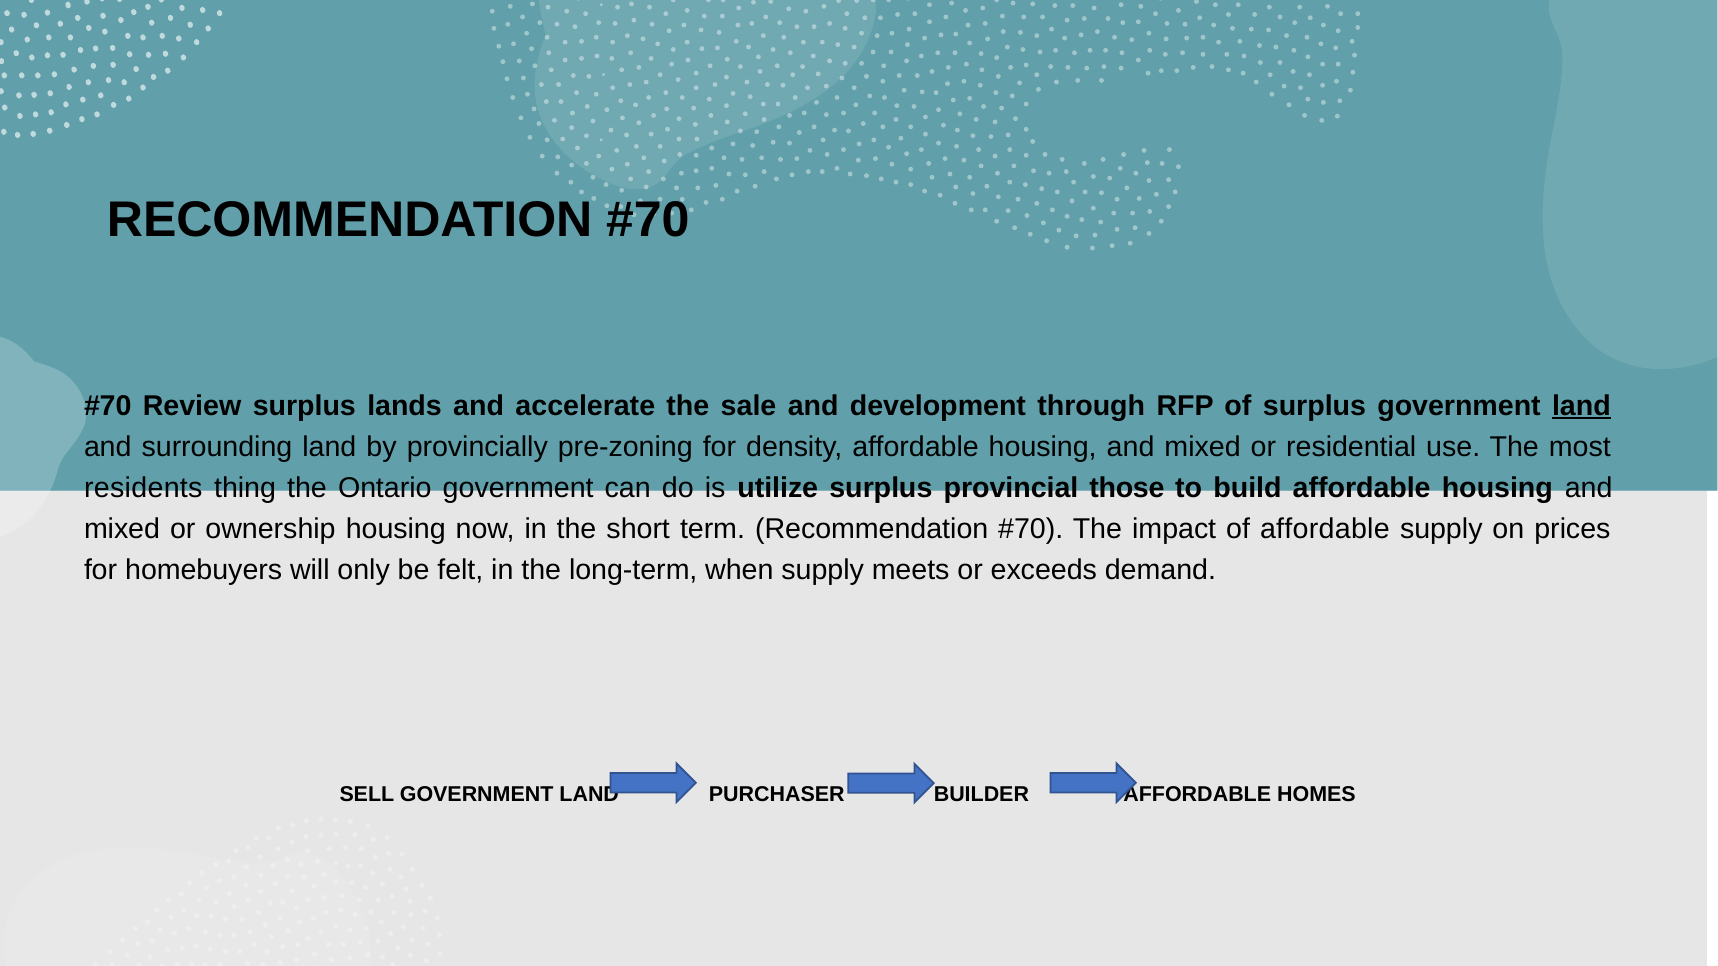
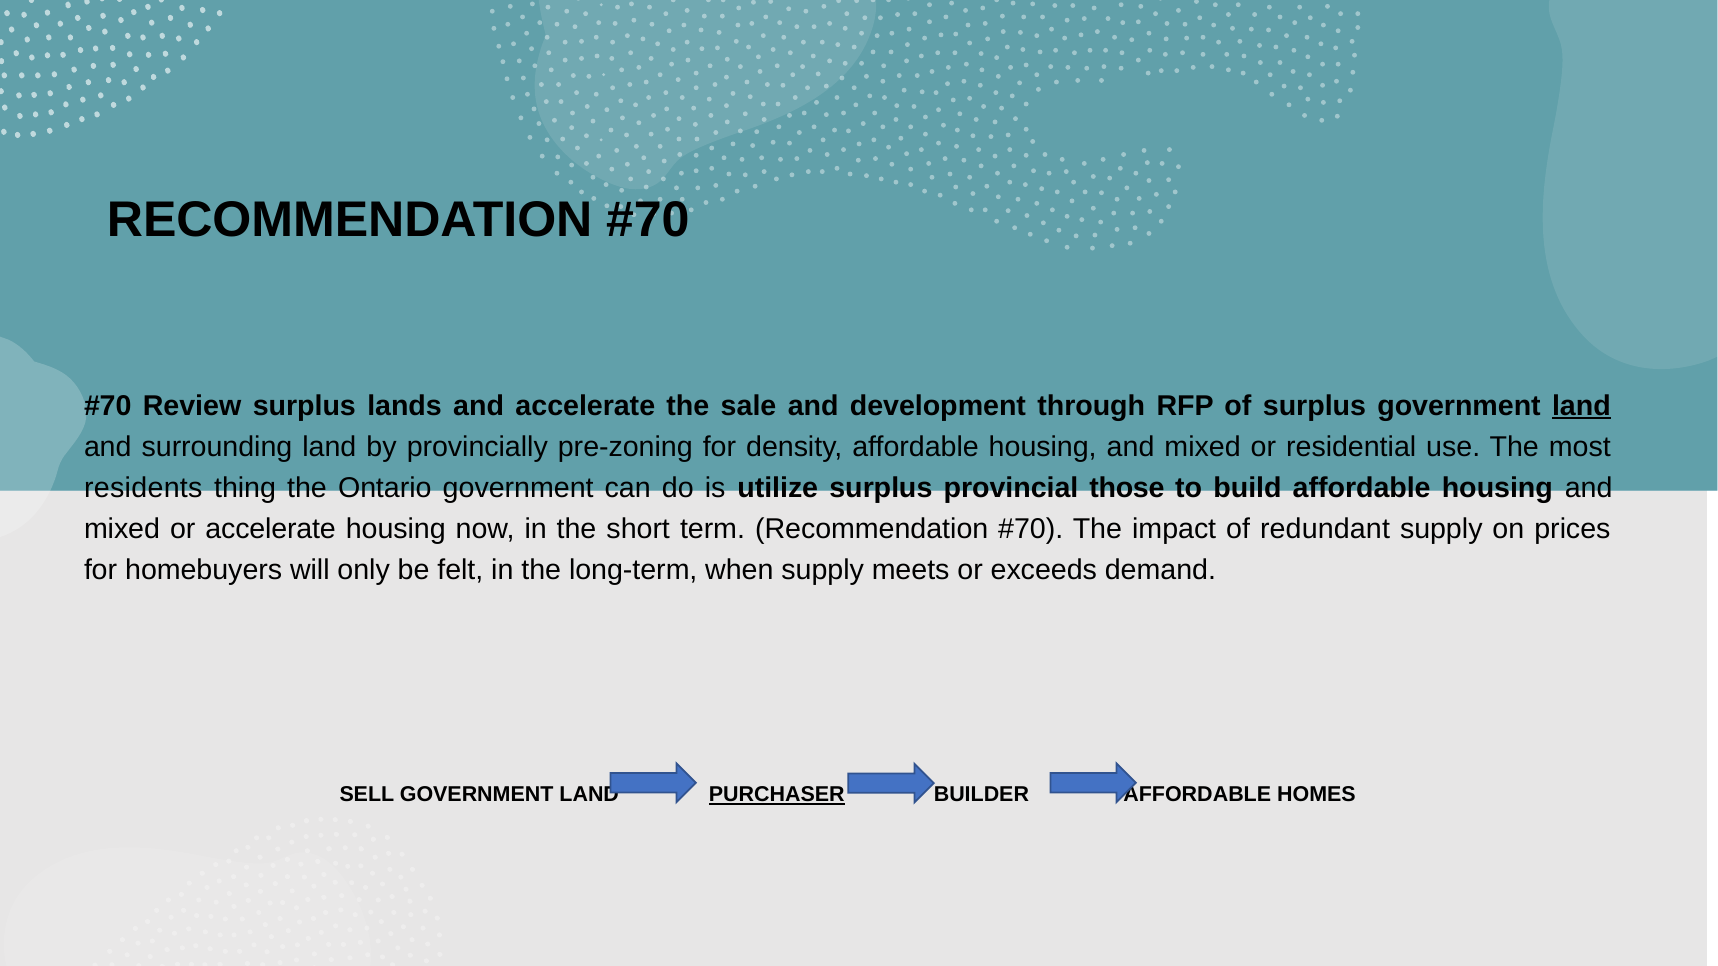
or ownership: ownership -> accelerate (271, 529)
of affordable: affordable -> redundant (1325, 529)
PURCHASER underline: none -> present (777, 795)
